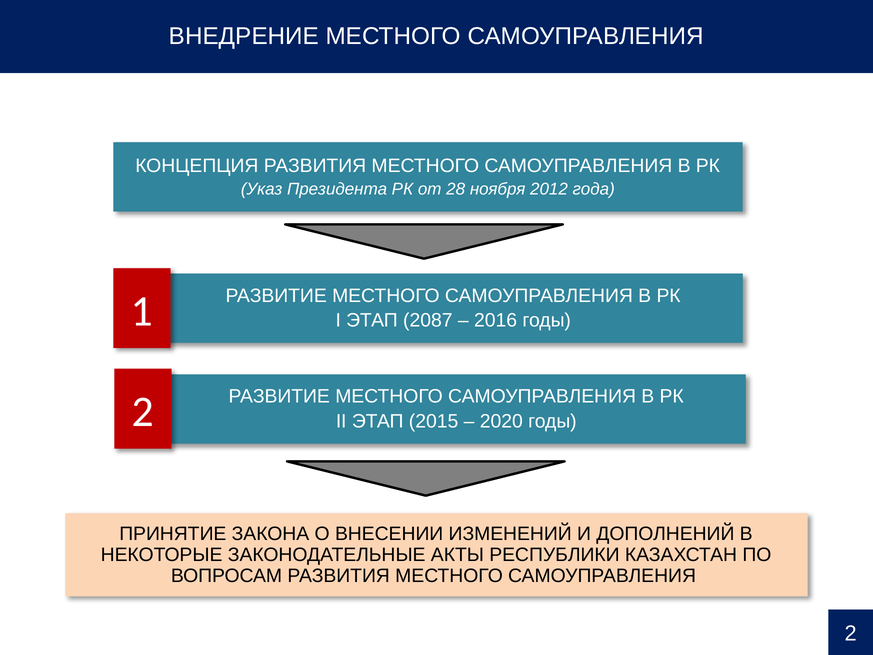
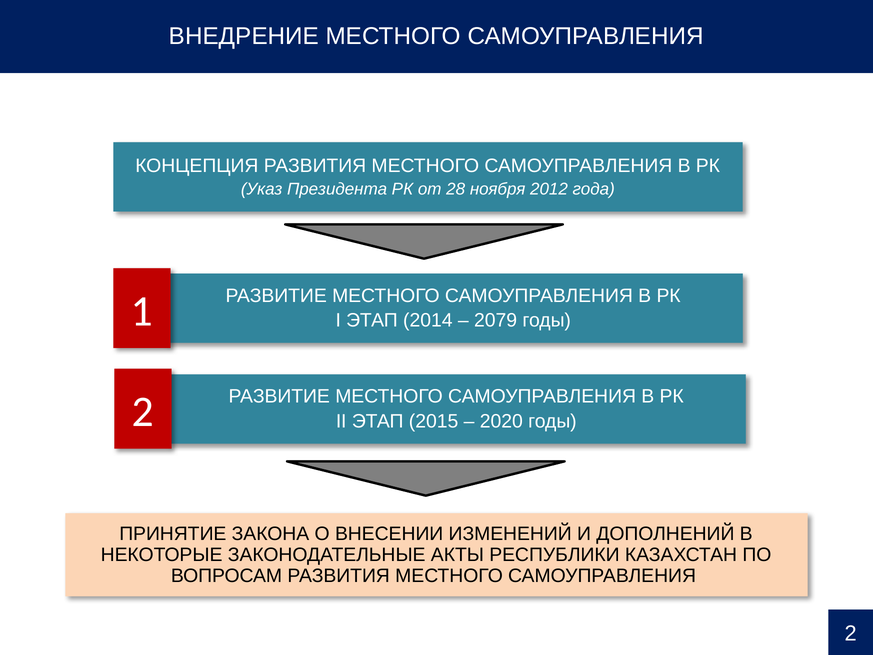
2087: 2087 -> 2014 (428, 320)
2016: 2016 -> 2079 (496, 320)
